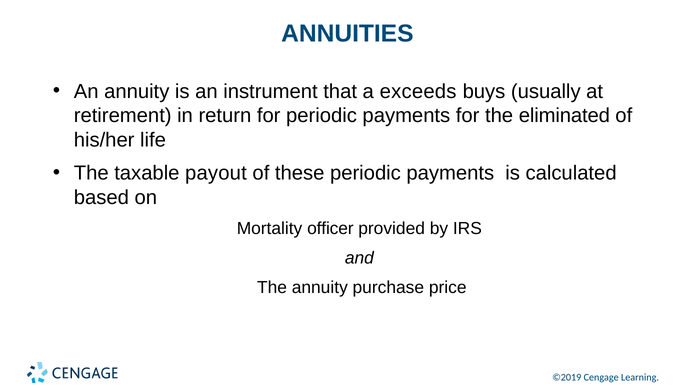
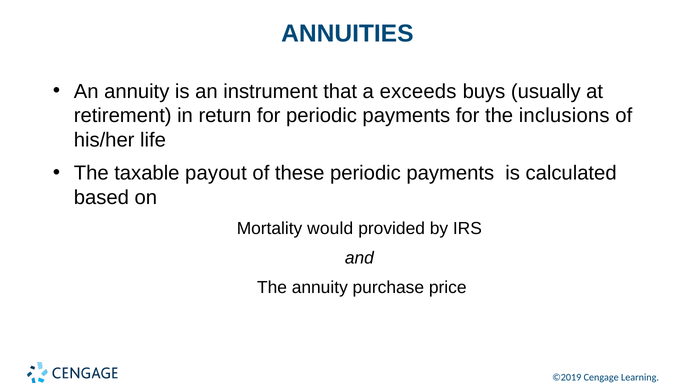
eliminated: eliminated -> inclusions (564, 116)
officer: officer -> would (330, 228)
